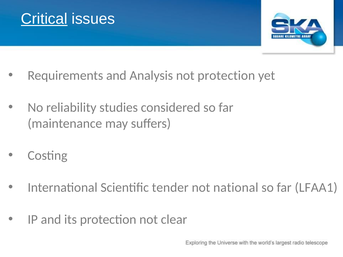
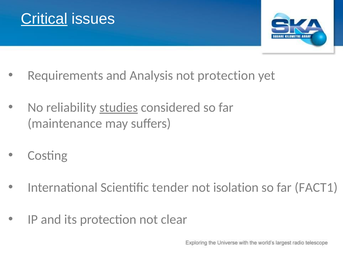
studies underline: none -> present (119, 108)
national: national -> isolation (236, 188)
LFAA1: LFAA1 -> FACT1 (316, 188)
